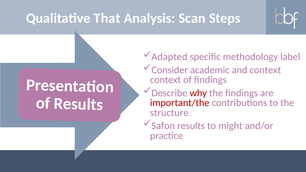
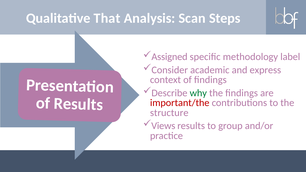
Adapted: Adapted -> Assigned (169, 57)
and context: context -> express (265, 70)
why colour: red -> green (198, 93)
Safon: Safon -> Views (163, 126)
might: might -> group (230, 126)
